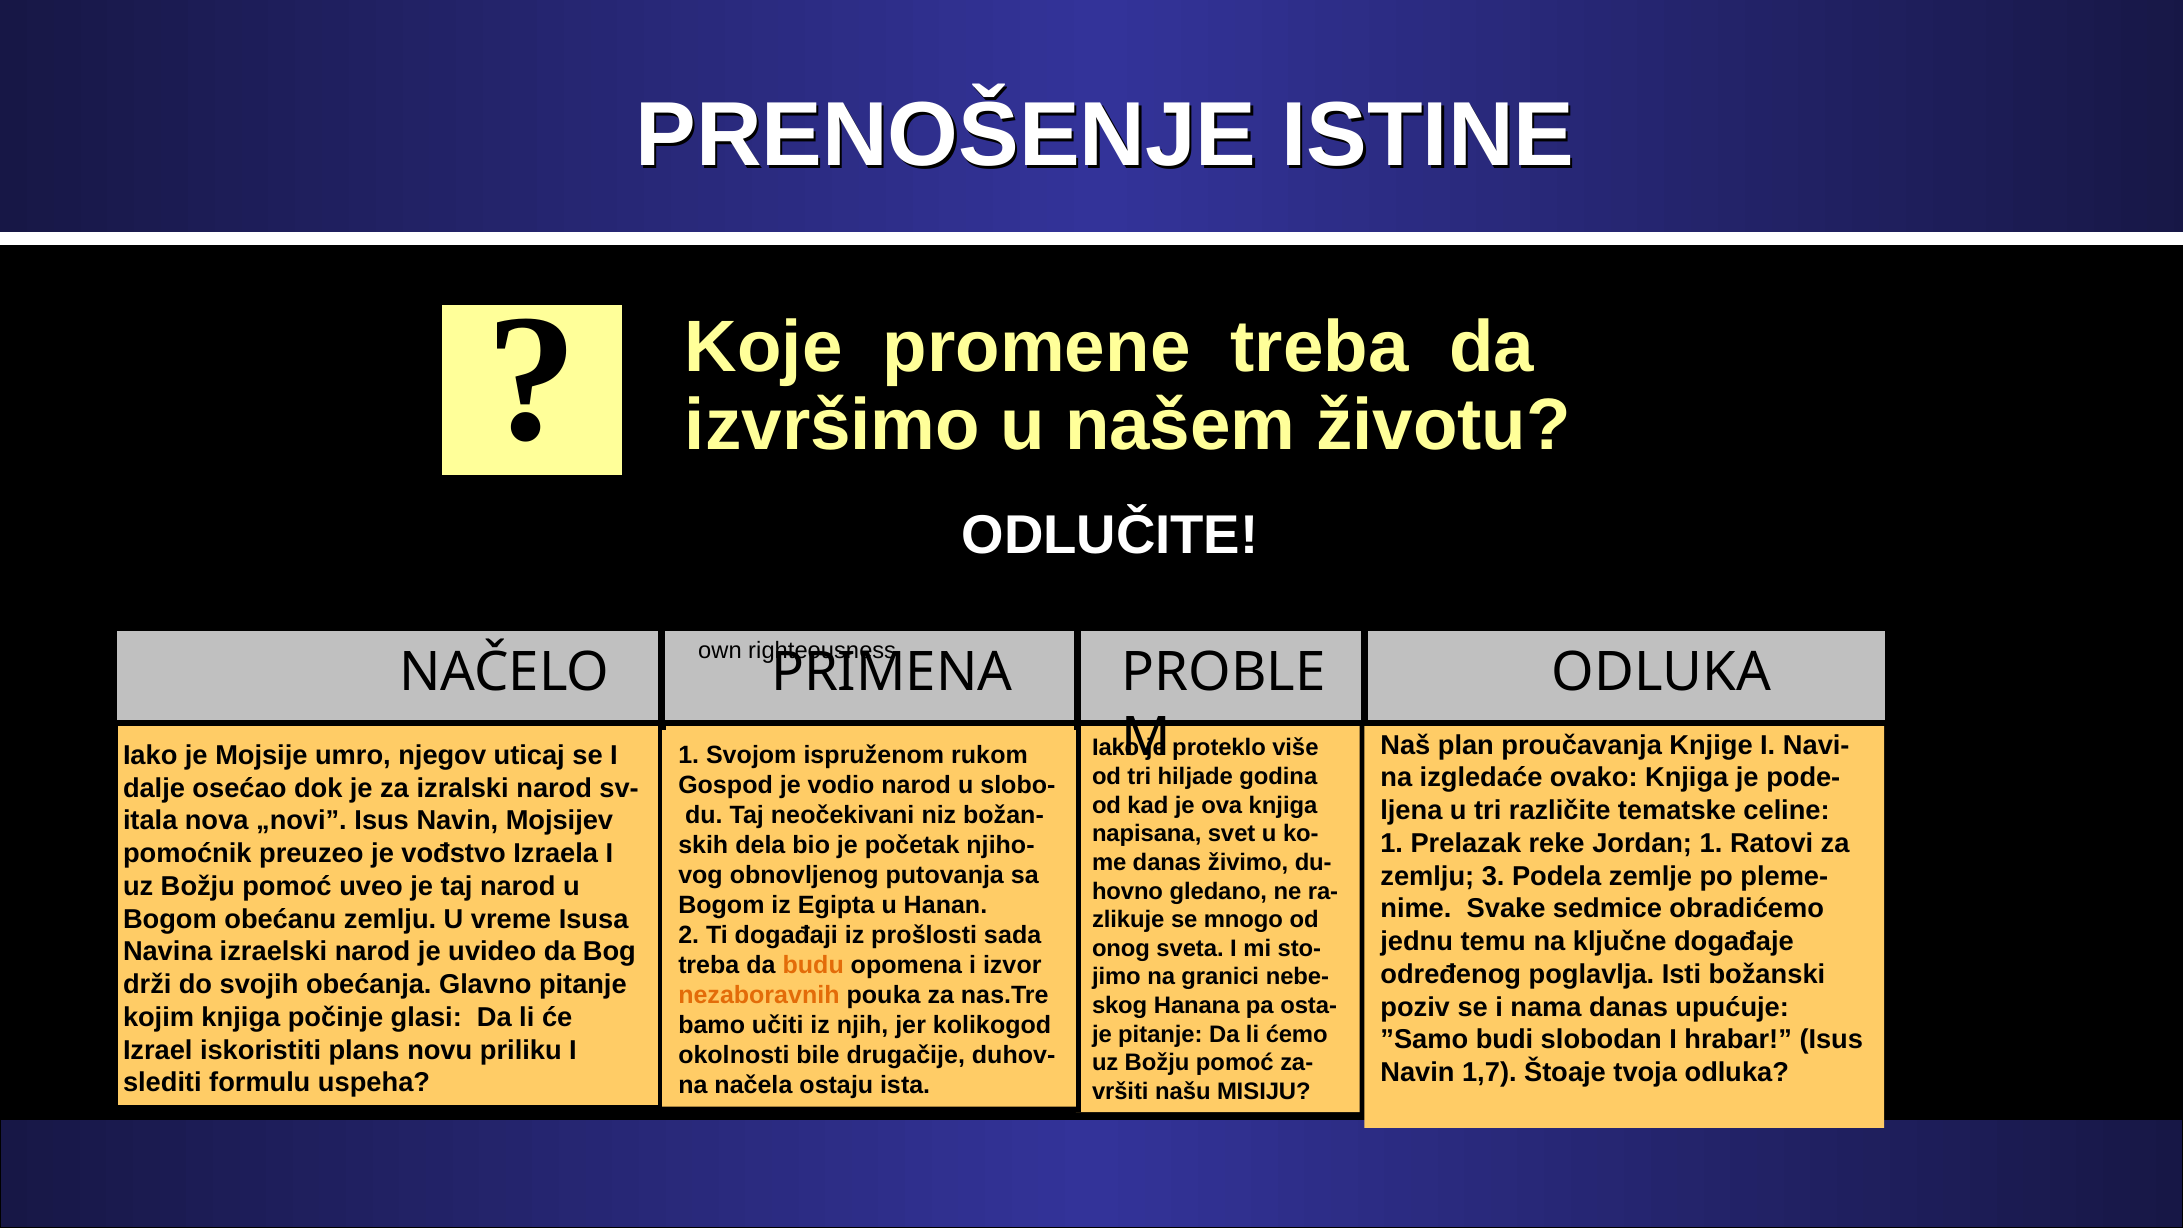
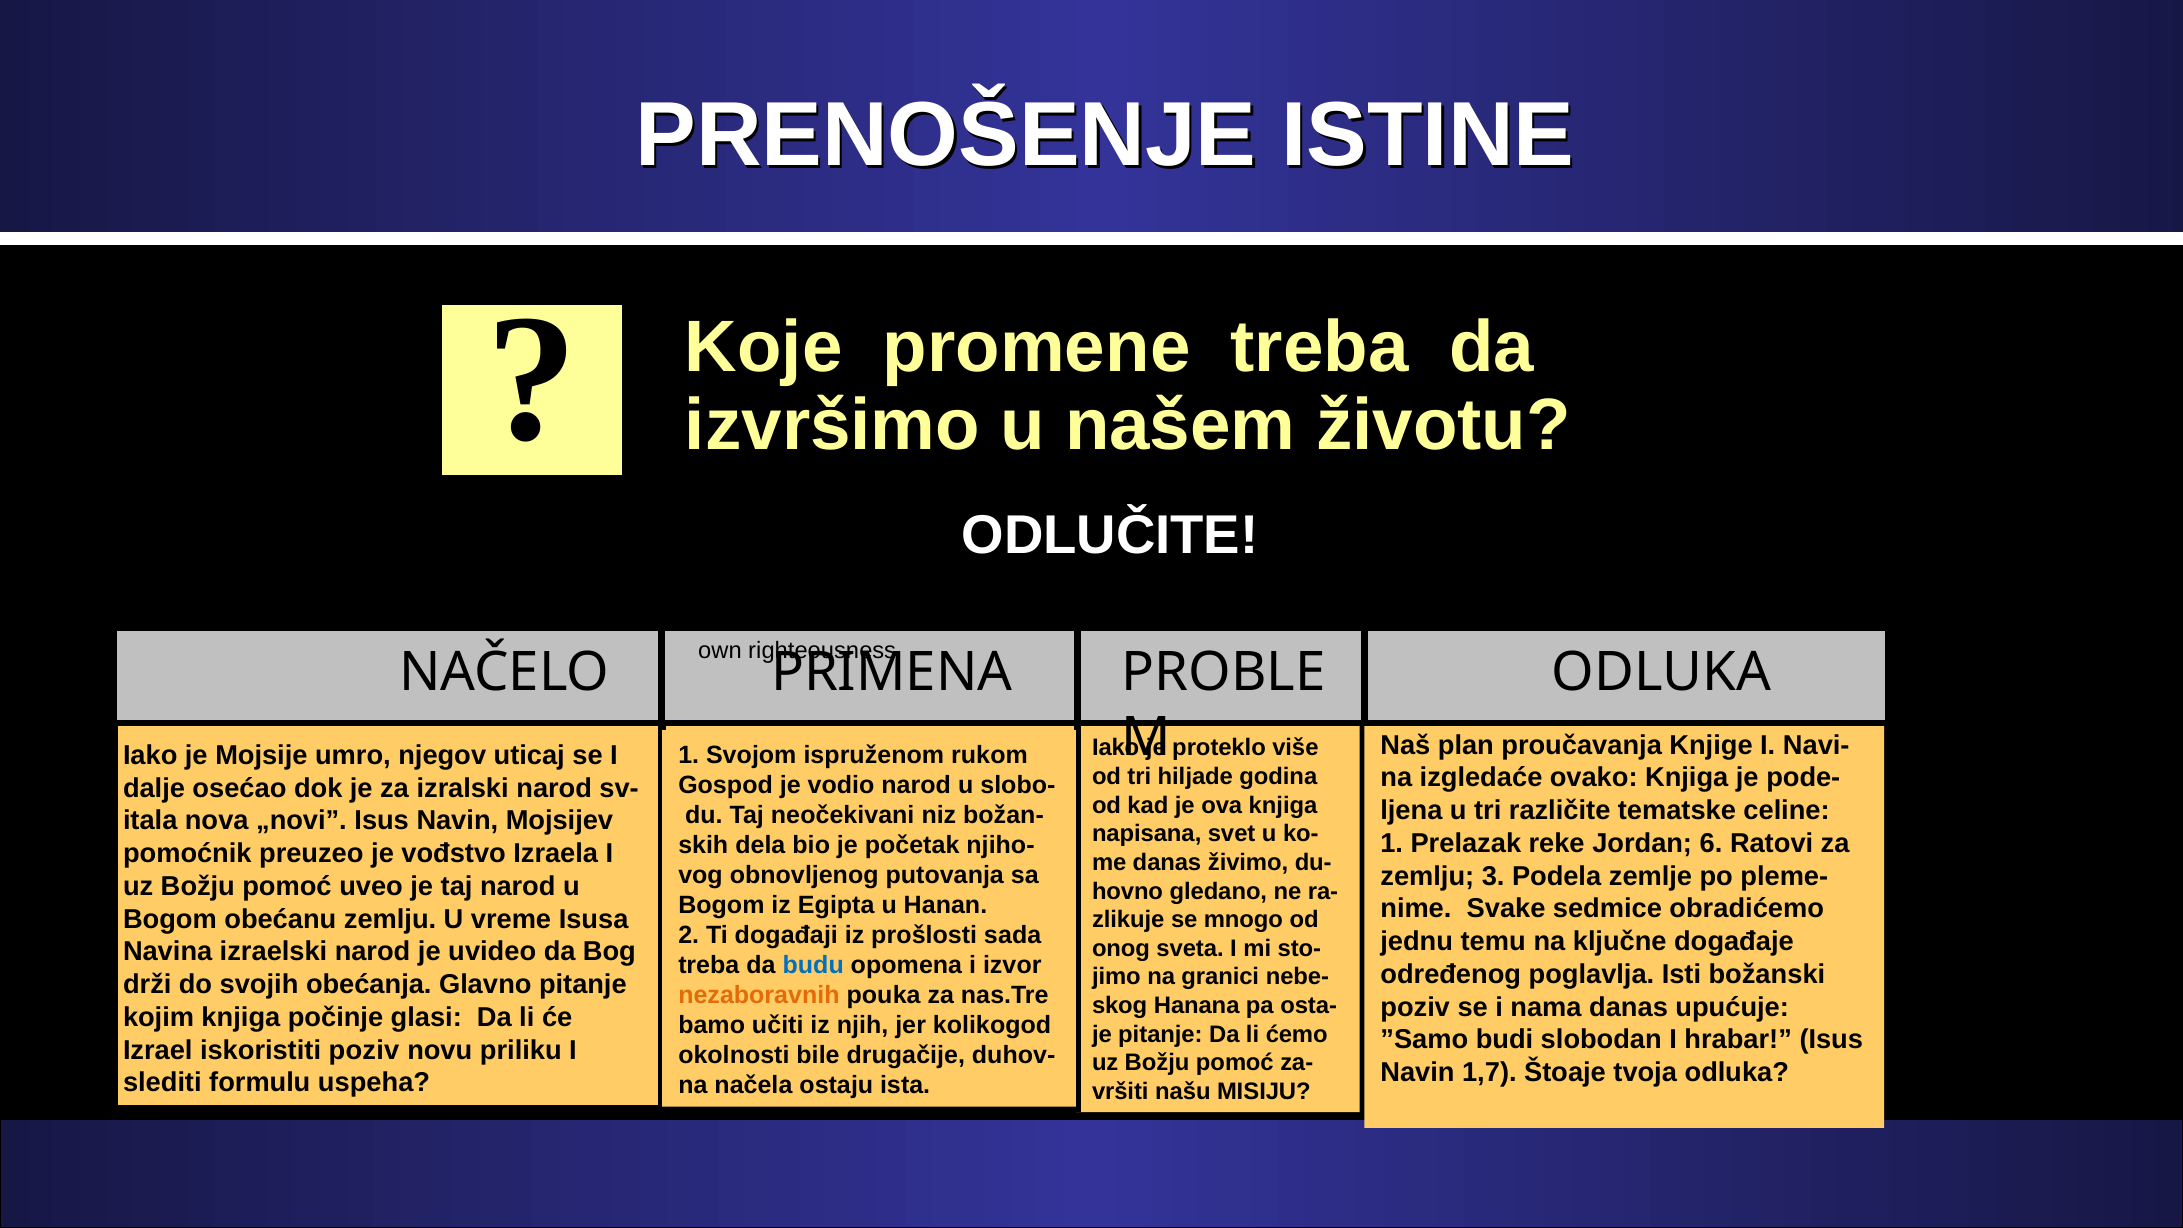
Jordan 1: 1 -> 6 (1711, 843)
budu colour: orange -> blue (813, 965)
iskoristiti plans: plans -> poziv (364, 1050)
